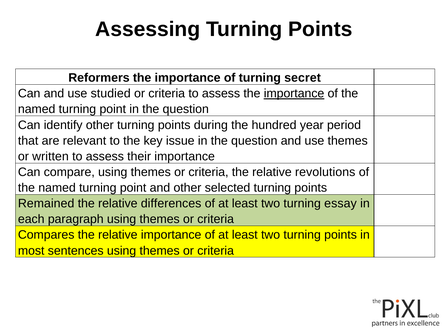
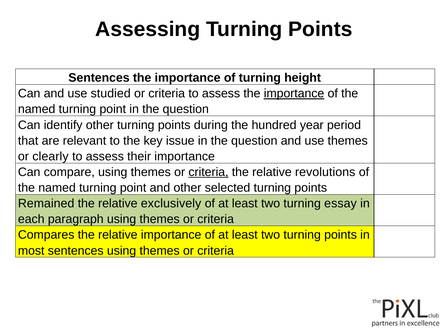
Reformers: Reformers -> Sentences (99, 78)
secret: secret -> height (303, 78)
written: written -> clearly (50, 156)
criteria underline: none -> present (208, 172)
differences: differences -> exclusively (171, 204)
